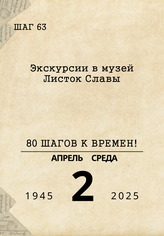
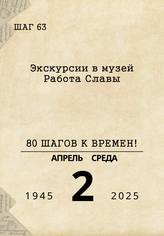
Листок: Листок -> Работа (62, 79)
